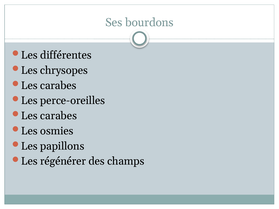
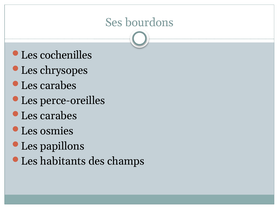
différentes: différentes -> cochenilles (66, 55)
régénérer: régénérer -> habitants (63, 161)
